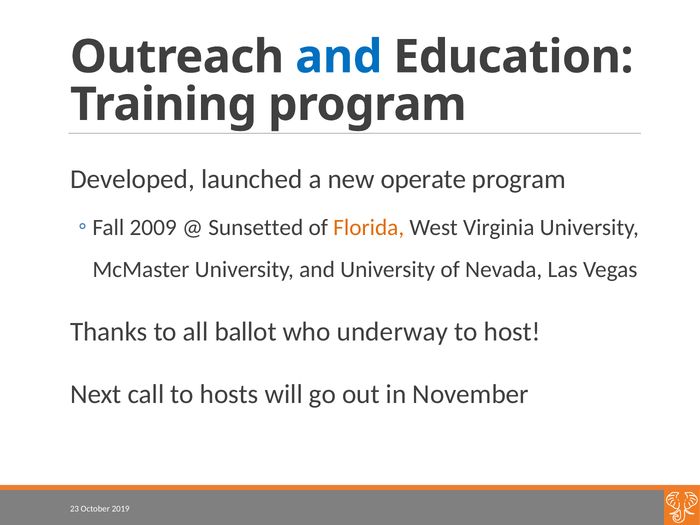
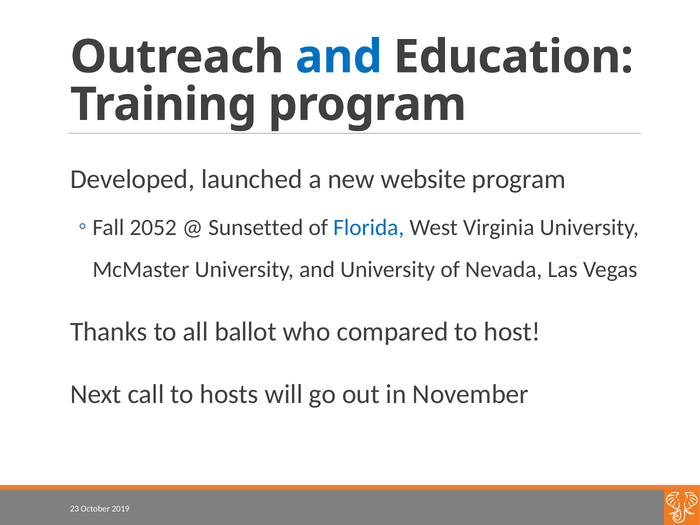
operate: operate -> website (423, 179)
2009: 2009 -> 2052 (153, 227)
Florida colour: orange -> blue (369, 227)
underway: underway -> compared (393, 332)
